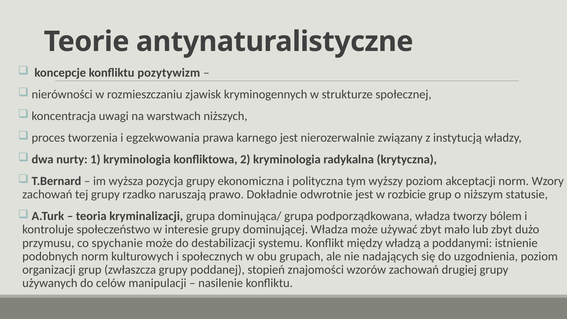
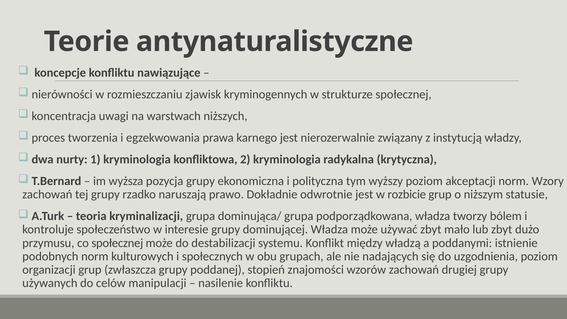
pozytywizm: pozytywizm -> nawiązujące (169, 73)
co spychanie: spychanie -> społecznej (117, 243)
